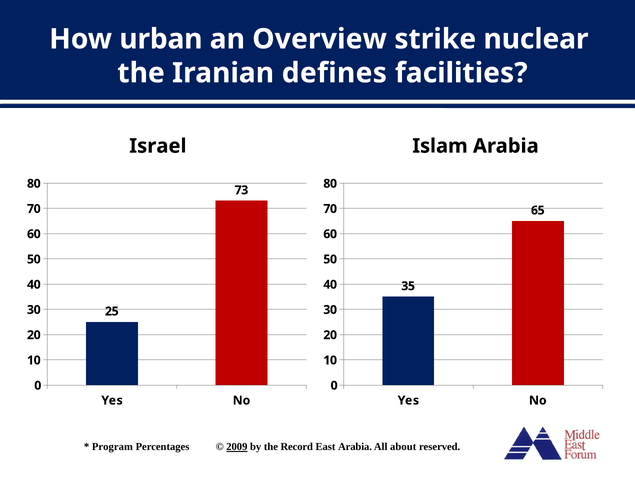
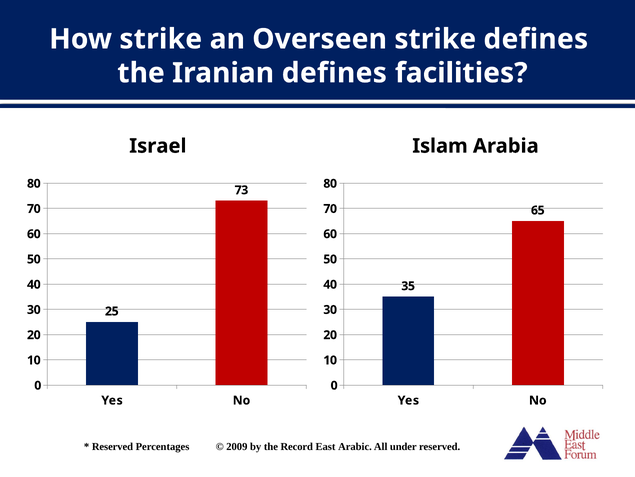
How urban: urban -> strike (161, 39)
Overview: Overview -> Overseen (320, 39)
strike nuclear: nuclear -> defines (536, 39)
Program: Program -> Reserved (112, 446)
2009 underline: present -> none (237, 446)
East Arabia: Arabia -> Arabic (355, 446)
about: about -> under (403, 446)
